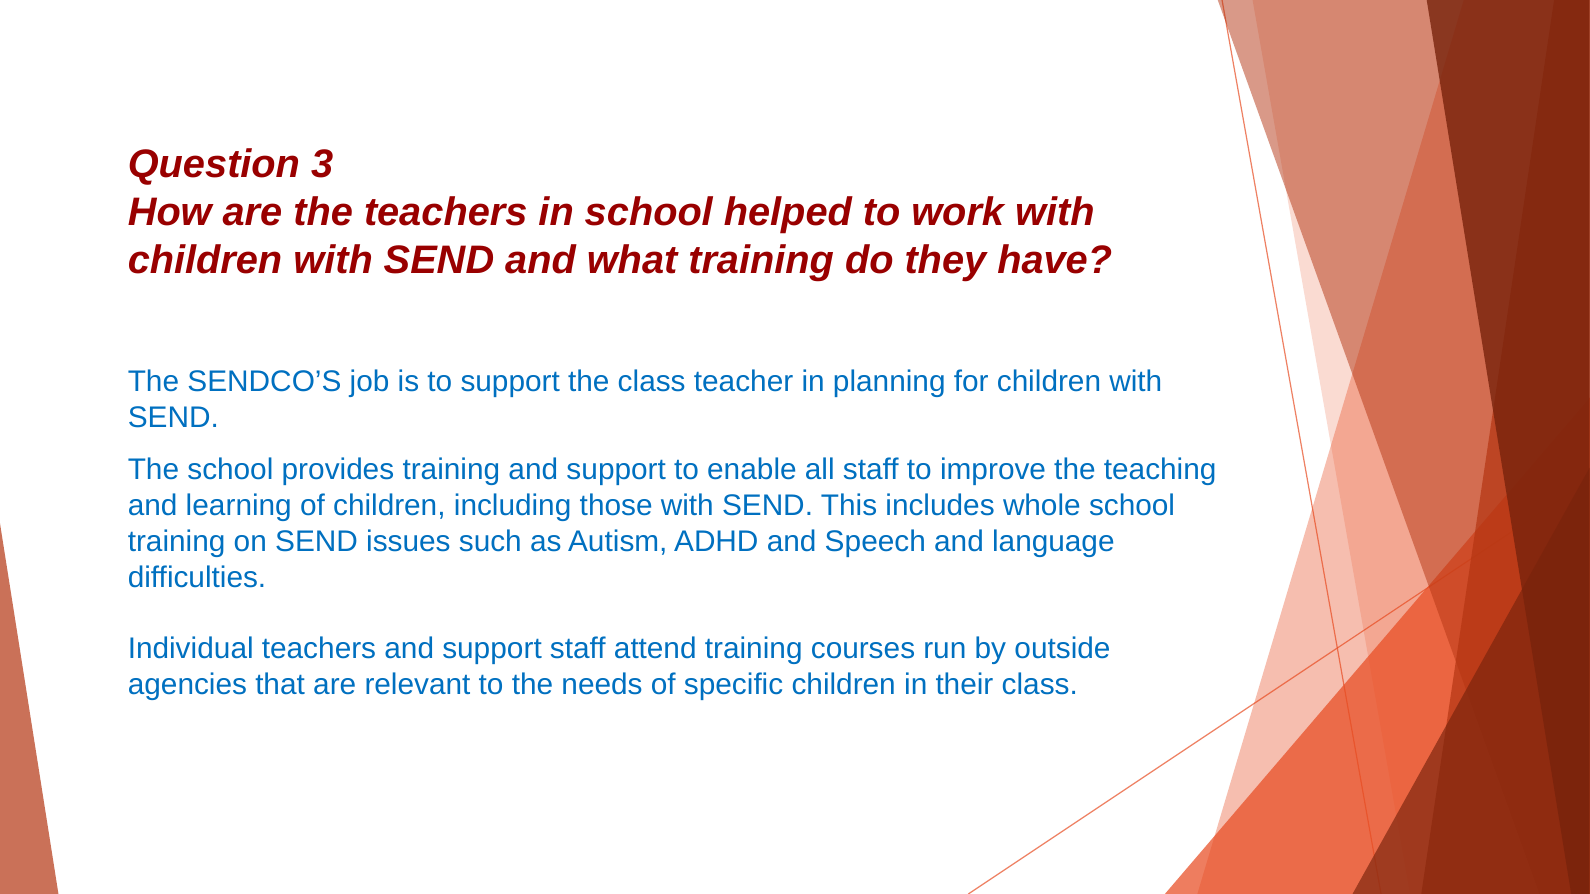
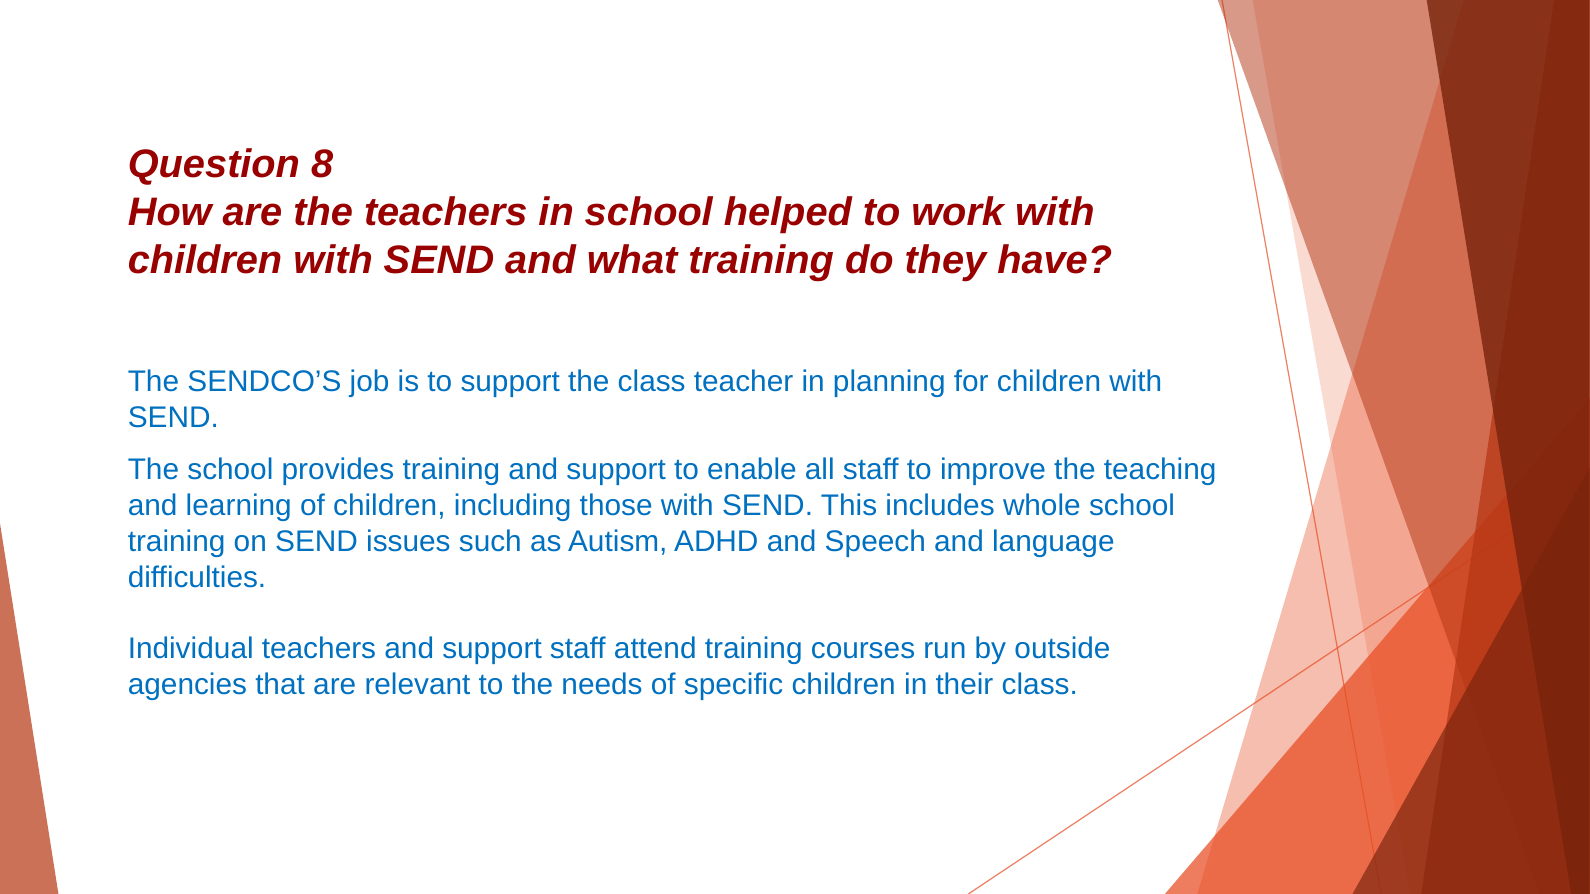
3: 3 -> 8 (322, 165)
